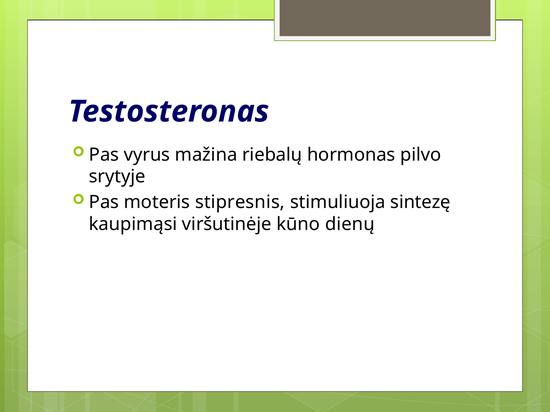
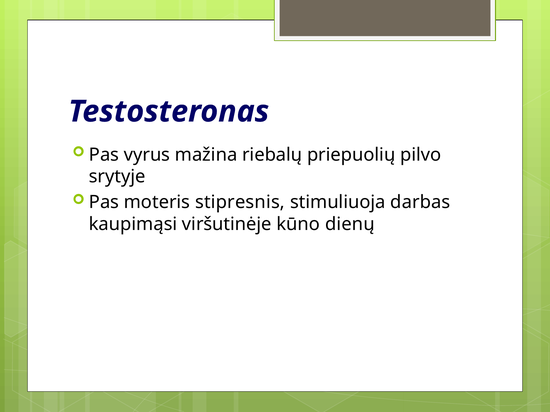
hormonas: hormonas -> priepuolių (351, 155)
sintezę: sintezę -> darbas (420, 202)
